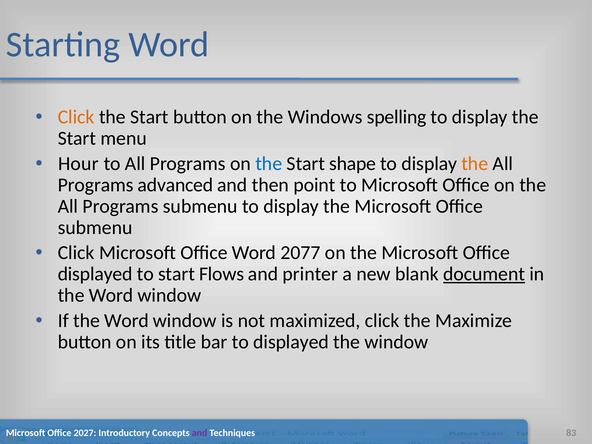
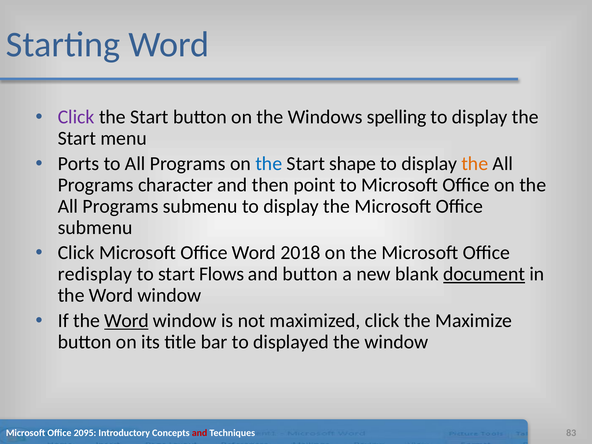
Click colour: orange -> purple (76, 117)
Hour: Hour -> Ports (78, 164)
advanced: advanced -> character (175, 185)
2077: 2077 -> 2018 (301, 253)
displayed: displayed -> redisplay (95, 274)
and printer: printer -> button (310, 274)
Word underline: none -> present (126, 321)
2027: 2027 -> 2095 (85, 433)
and colour: purple -> red (200, 433)
